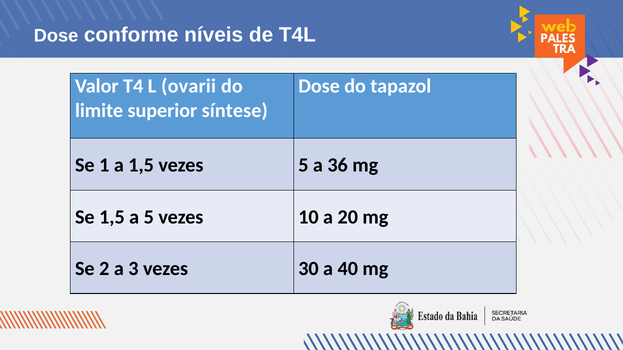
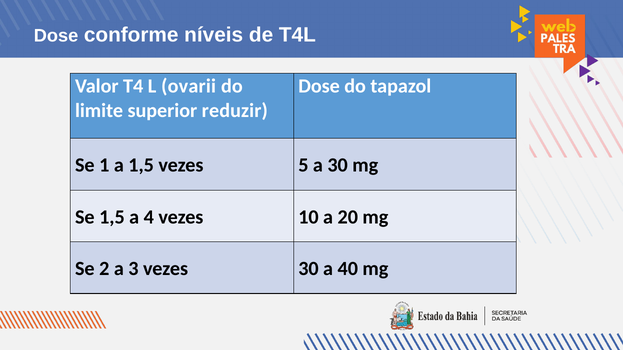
síntese: síntese -> reduzir (235, 111)
a 36: 36 -> 30 (338, 166)
a 5: 5 -> 4 (149, 217)
